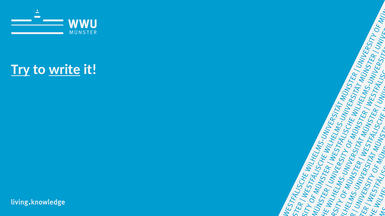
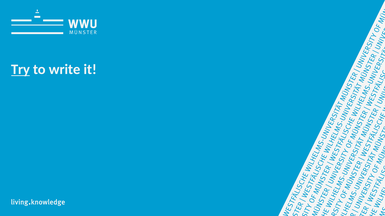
write underline: present -> none (65, 70)
